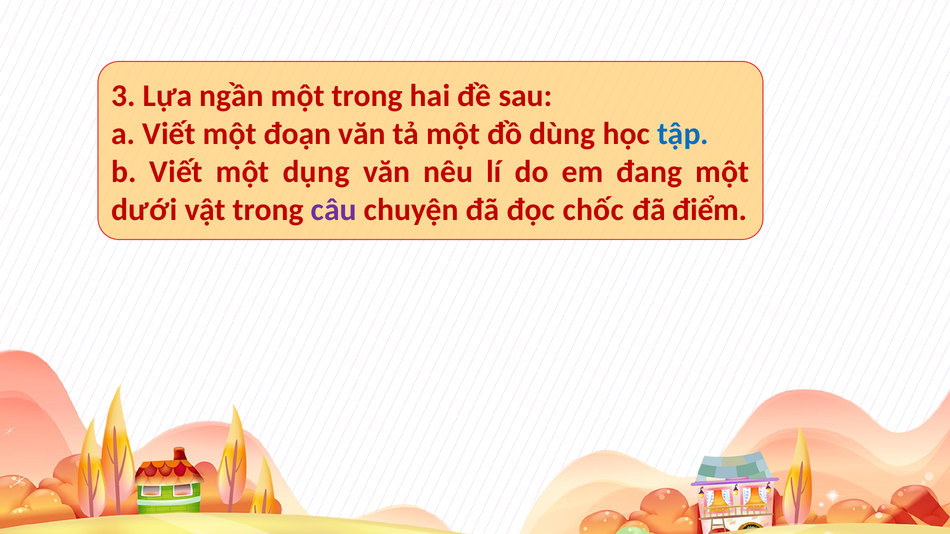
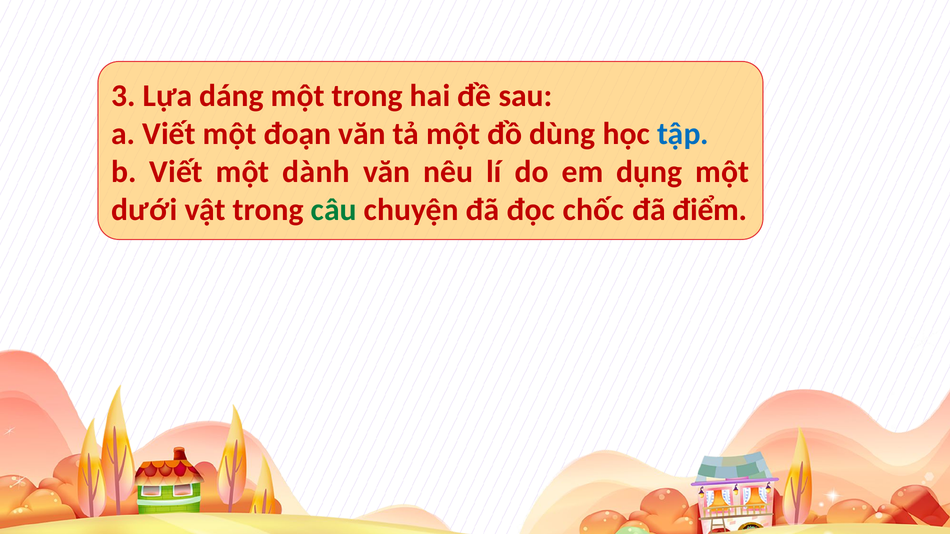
ngần: ngần -> dáng (232, 96)
dụng: dụng -> dành (316, 172)
đang: đang -> dụng (649, 172)
câu colour: purple -> green (334, 210)
